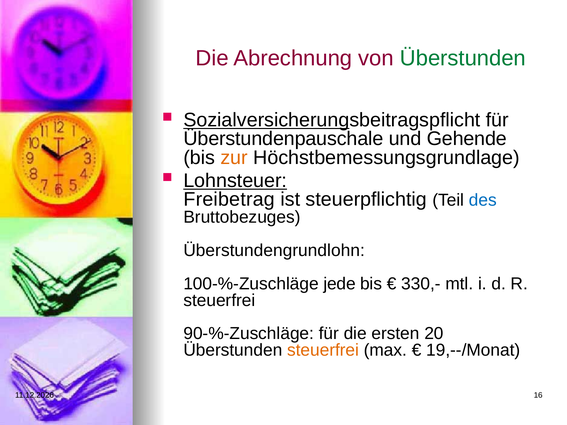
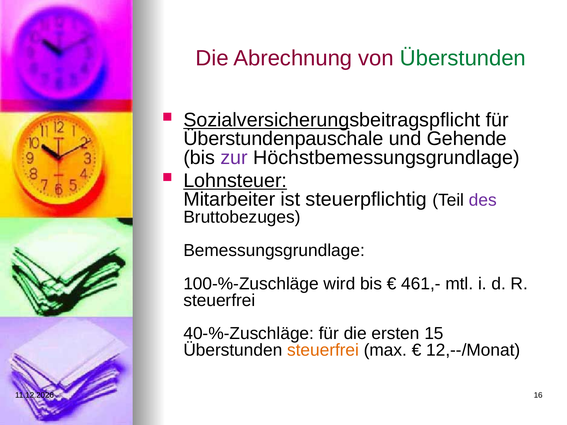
zur colour: orange -> purple (234, 158)
Freibetrag: Freibetrag -> Mitarbeiter (229, 199)
des colour: blue -> purple (483, 200)
Überstundengrundlohn: Überstundengrundlohn -> Bemessungsgrundlage (274, 251)
jede: jede -> wird (339, 284)
330,-: 330,- -> 461,- (421, 284)
90-%-Zuschläge: 90-%-Zuschläge -> 40-%-Zuschläge (249, 334)
20: 20 -> 15 (434, 334)
19,--/Monat: 19,--/Monat -> 12,--/Monat (473, 350)
